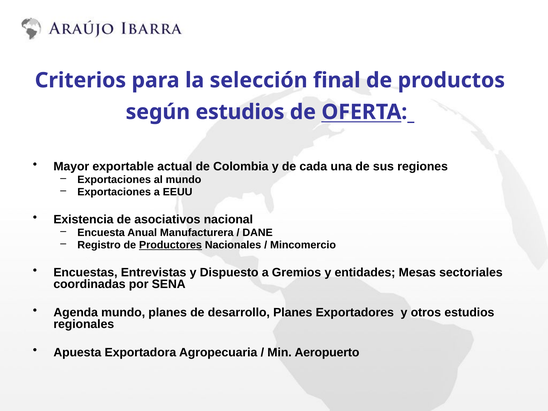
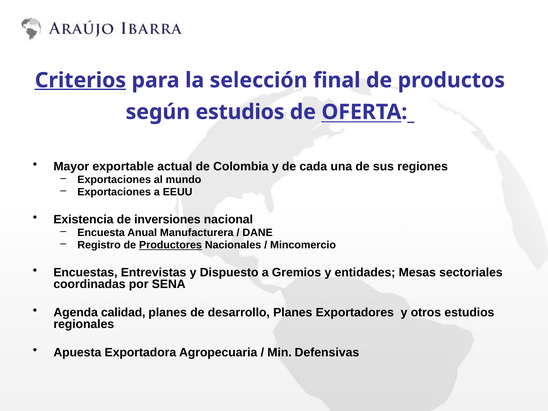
Criterios underline: none -> present (80, 80)
asociativos: asociativos -> inversiones (167, 220)
Agenda mundo: mundo -> calidad (123, 312)
Aeropuerto: Aeropuerto -> Defensivas (327, 352)
